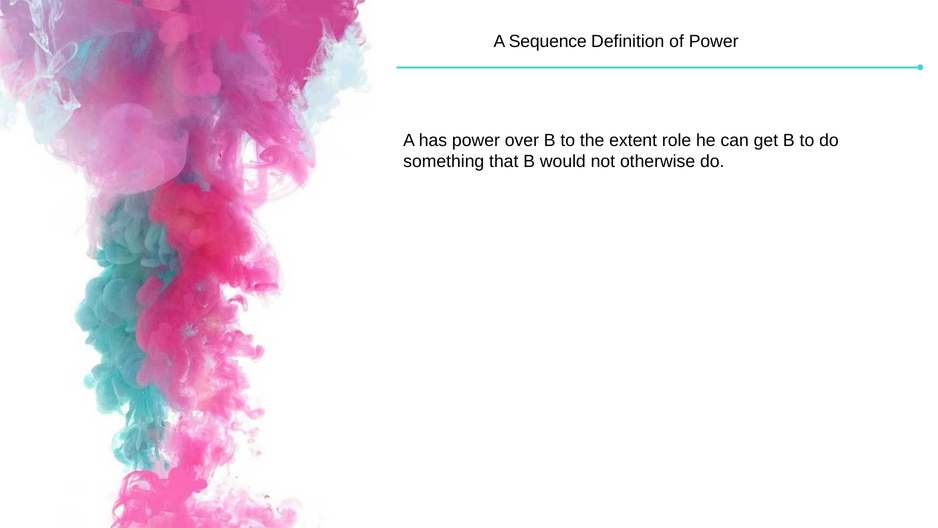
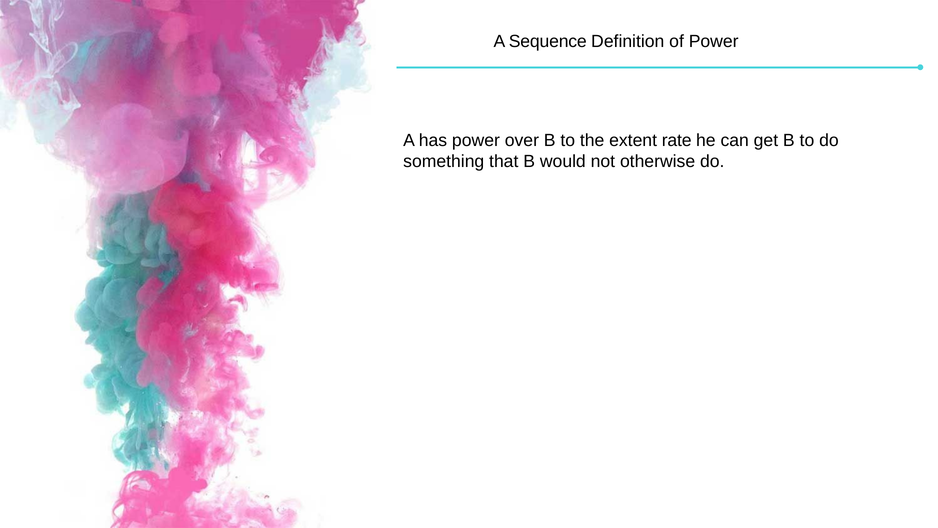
role: role -> rate (677, 140)
